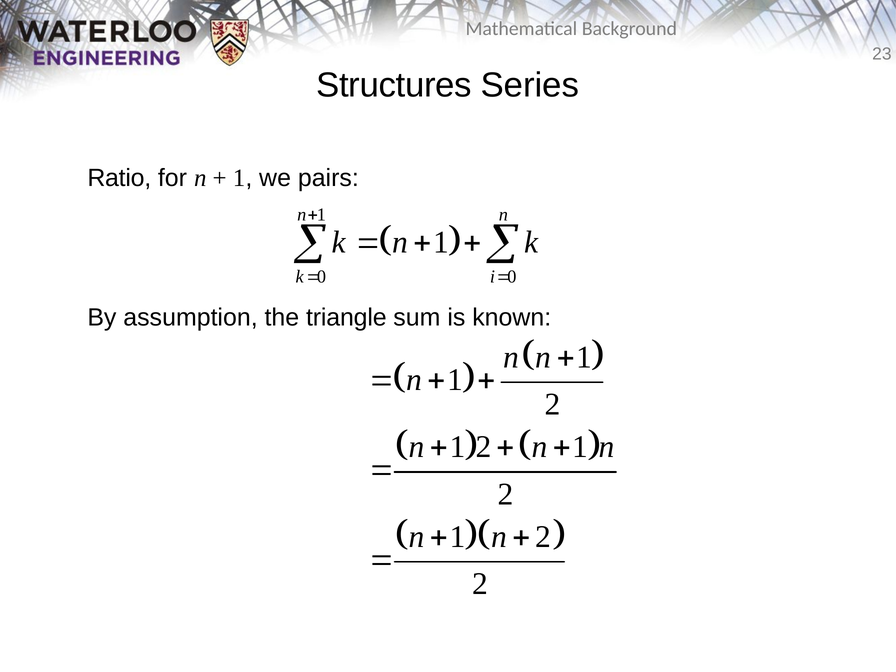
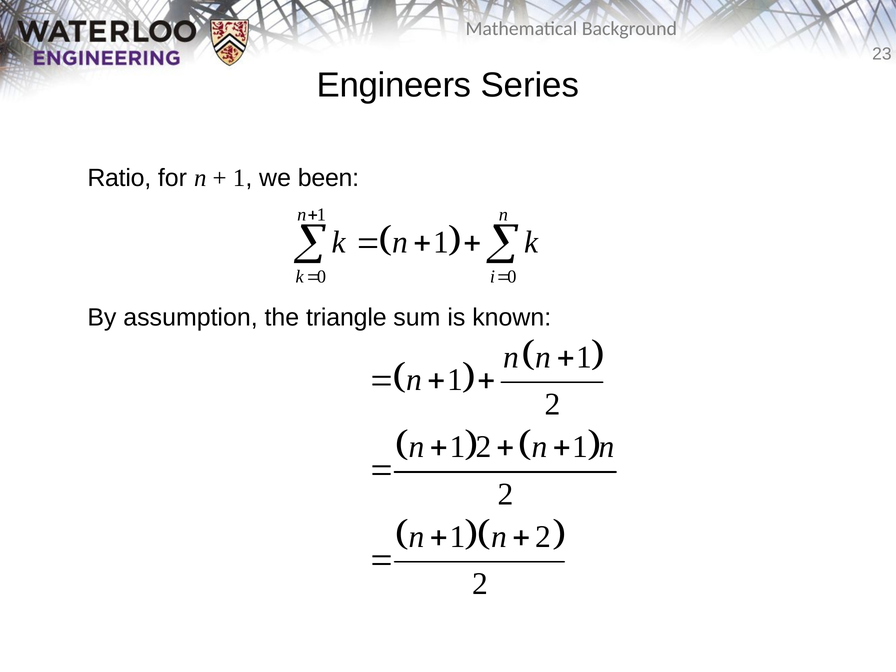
Structures: Structures -> Engineers (394, 85)
pairs: pairs -> been (328, 178)
